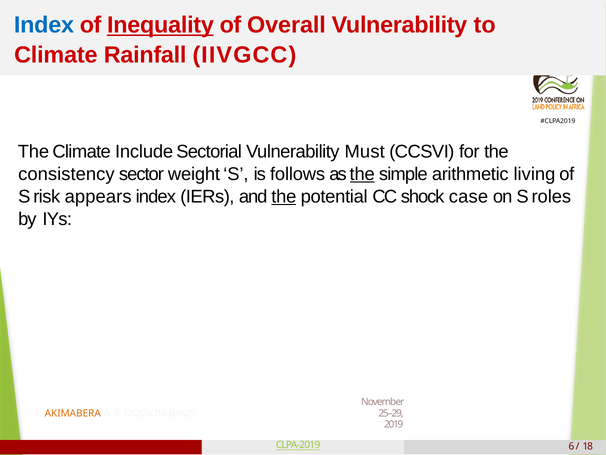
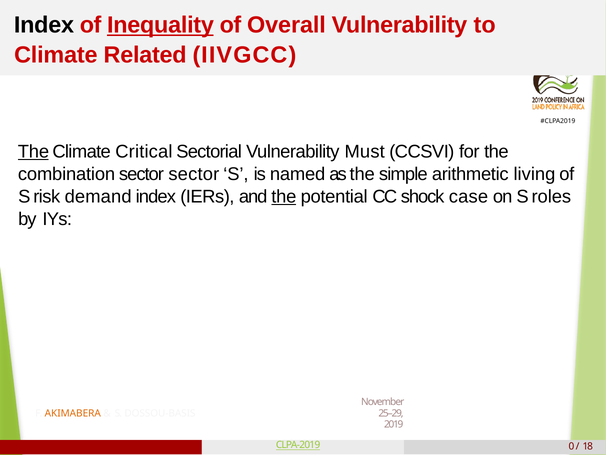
Index colour: blue -> black (44, 25)
Rainfall: Rainfall -> Related (145, 55)
The underline: none -> present (33, 152)
Include: Include -> Critical (144, 152)
consistency: consistency -> combination (67, 174)
sector weight: weight -> sector (194, 174)
follows: follows -> named (298, 174)
the underline: present -> none (362, 174)
appears: appears -> demand (98, 197)
6: 6 -> 0 (571, 447)
